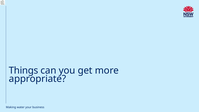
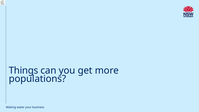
appropriate: appropriate -> populations (37, 79)
